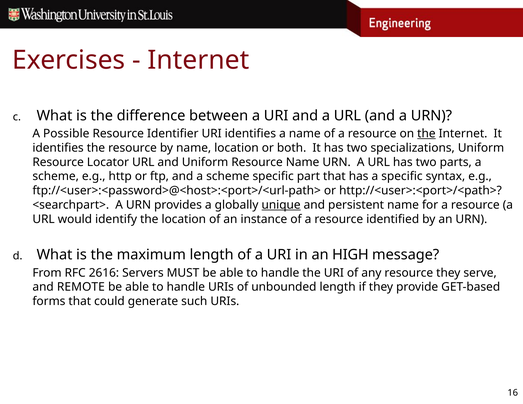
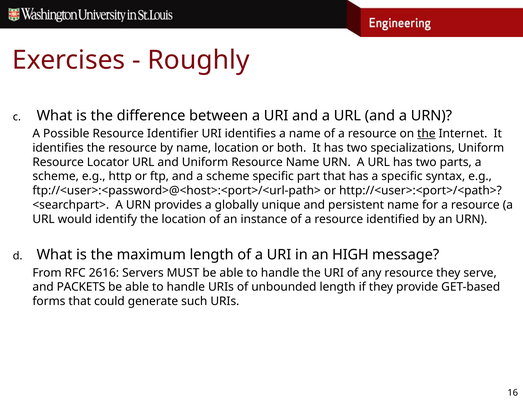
Internet: Internet -> Roughly (198, 60)
unique underline: present -> none (281, 205)
REMOTE: REMOTE -> PACKETS (81, 287)
